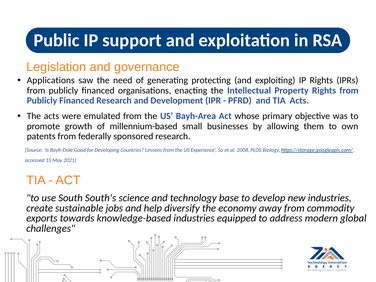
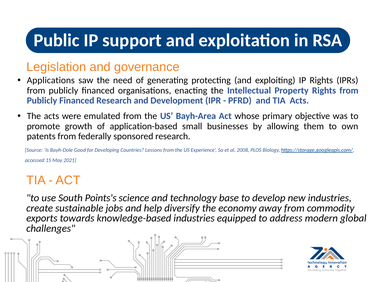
millennium-based: millennium-based -> application-based (144, 126)
South's: South's -> Points's (101, 198)
